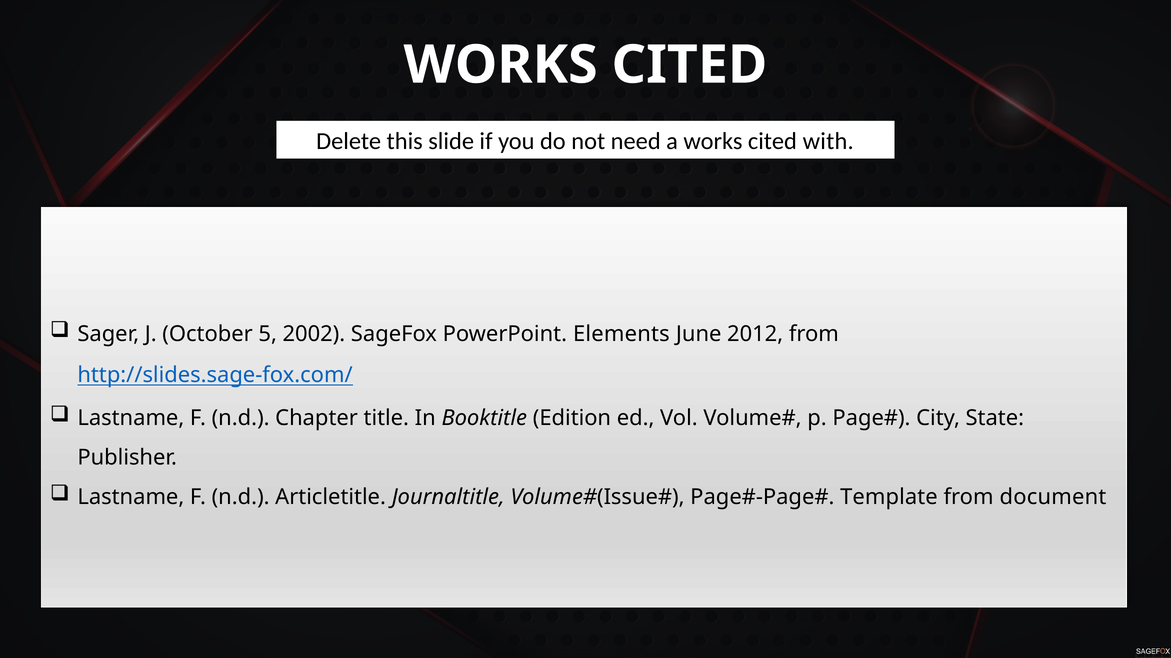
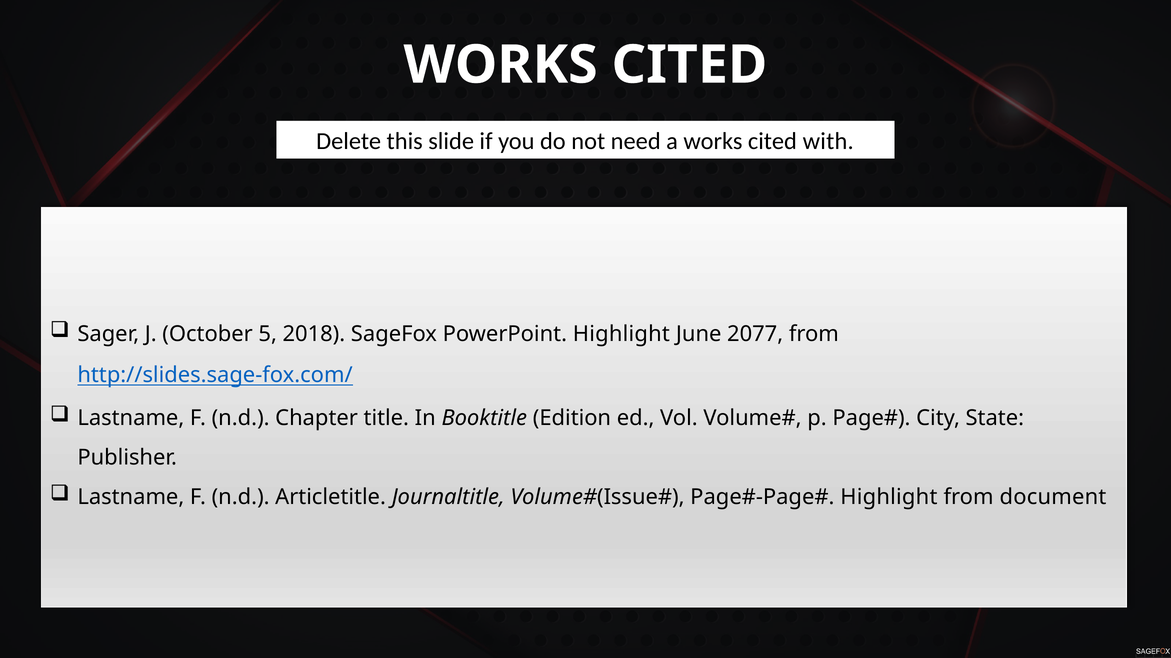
2002: 2002 -> 2018 (314, 334)
PowerPoint Elements: Elements -> Highlight (621, 334)
2012: 2012 -> 2077 (755, 334)
Template: Template -> Highlight (889, 498)
